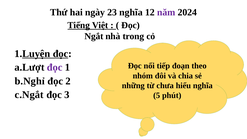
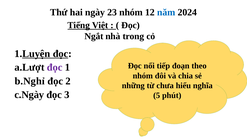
23 nghĩa: nghĩa -> nhóm (131, 12)
năm colour: purple -> blue (166, 12)
c.Ngắt: c.Ngắt -> c.Ngày (29, 95)
